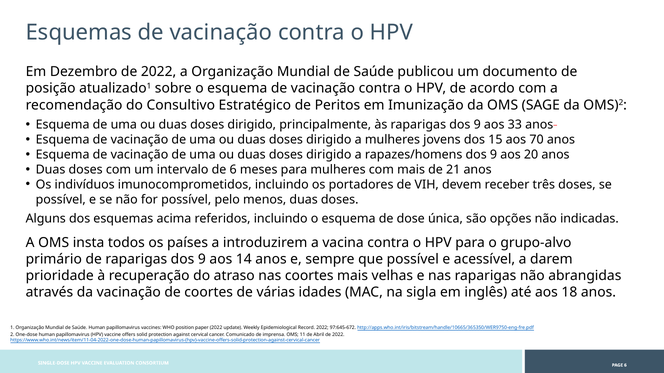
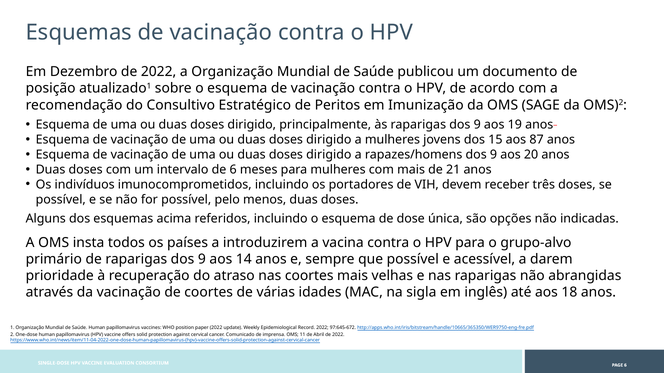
33: 33 -> 19 (515, 125)
70: 70 -> 87 (537, 140)
